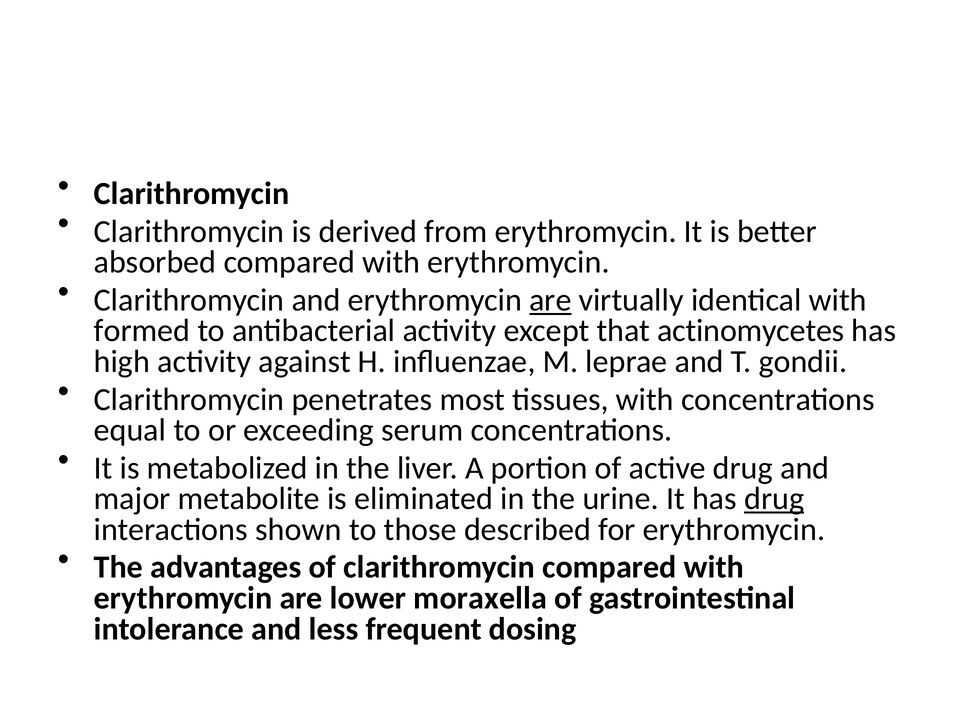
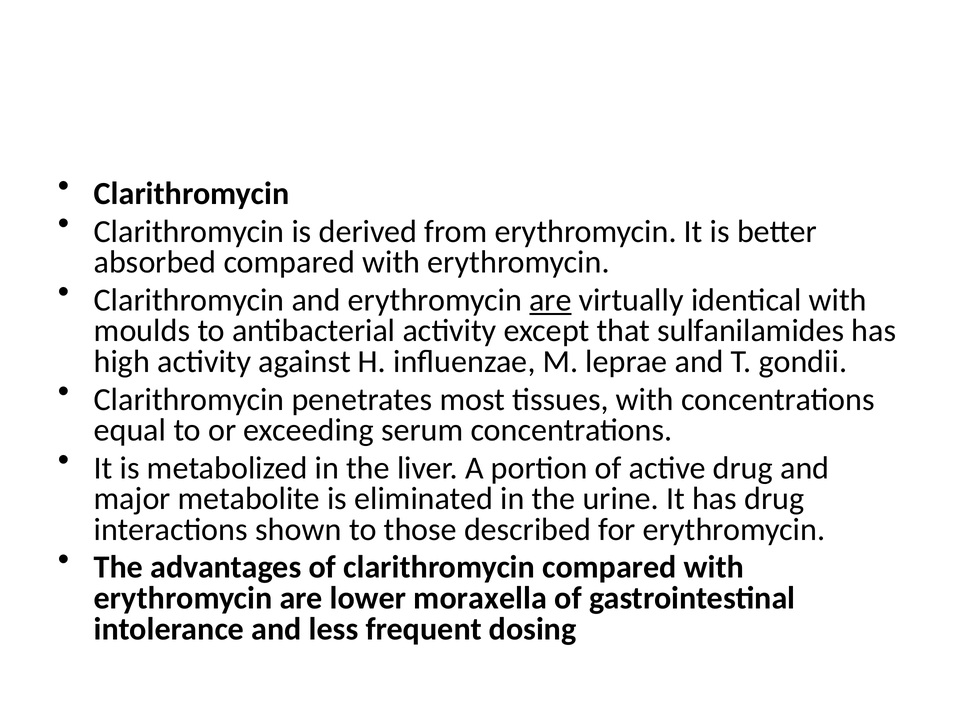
formed: formed -> moulds (142, 331)
actinomycetes: actinomycetes -> sulfanilamides (751, 331)
drug underline: present -> none (774, 498)
